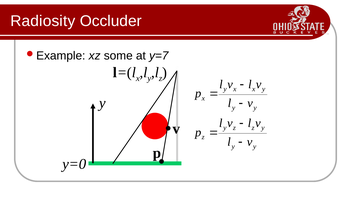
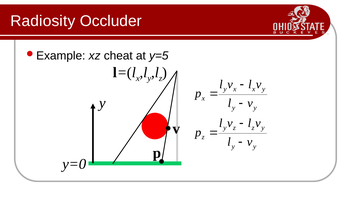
some: some -> cheat (118, 56)
y=7: y=7 -> y=5 (159, 56)
